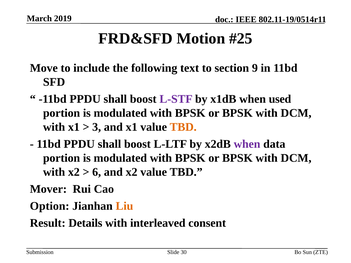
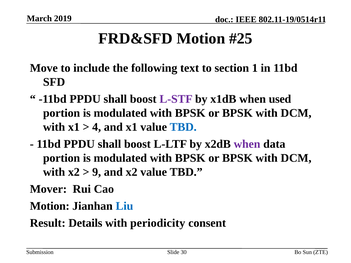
9: 9 -> 1 (255, 68)
3: 3 -> 4 (97, 127)
TBD colour: orange -> blue (183, 127)
6: 6 -> 9 (97, 172)
Option: Option -> Motion (50, 206)
Liu colour: orange -> blue (124, 206)
interleaved: interleaved -> periodicity (158, 223)
